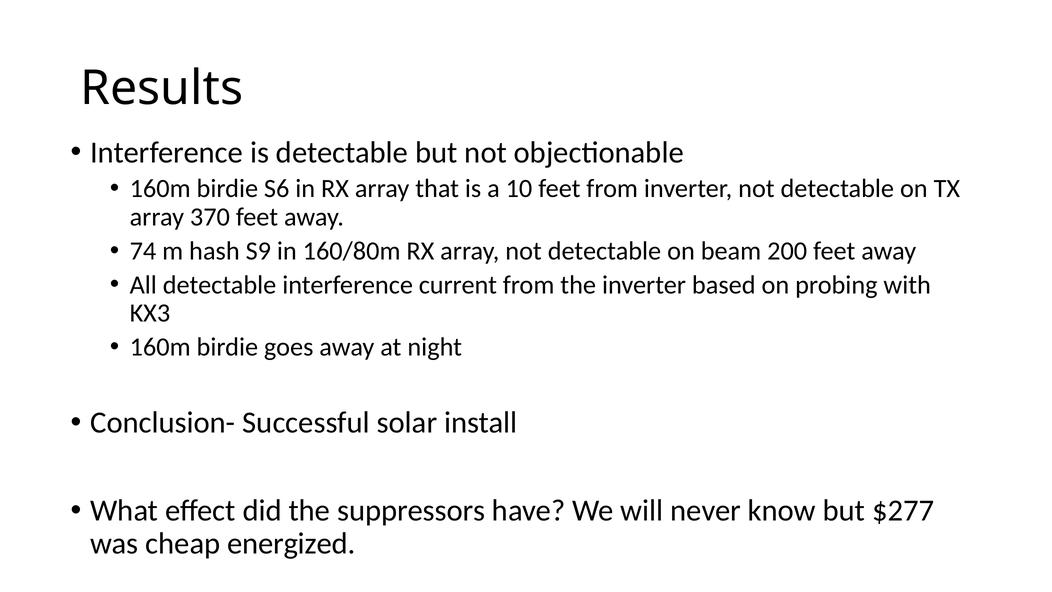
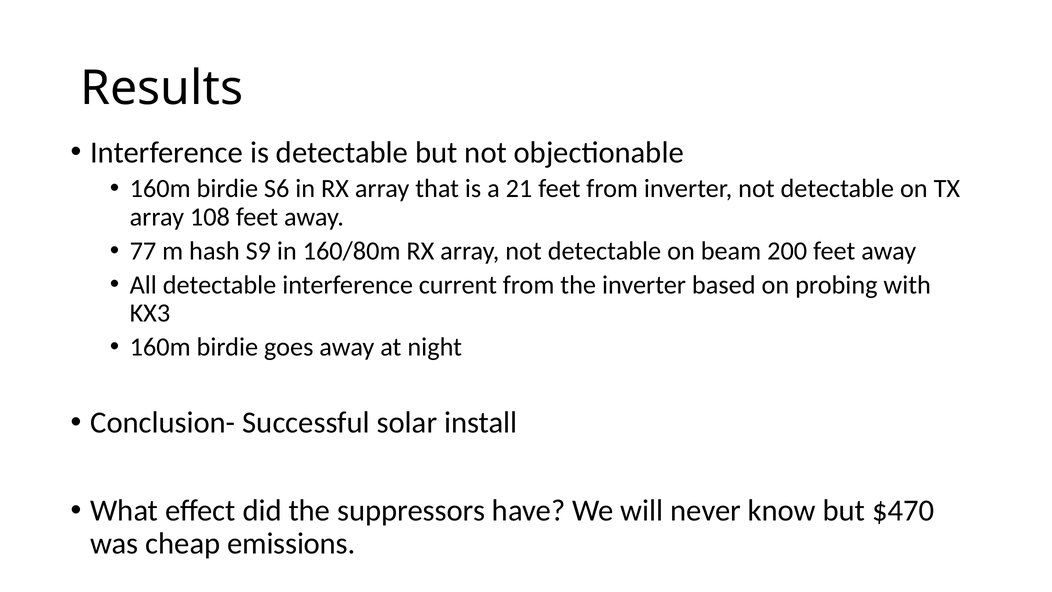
10: 10 -> 21 (519, 189)
370: 370 -> 108 (210, 217)
74: 74 -> 77 (143, 251)
$277: $277 -> $470 (903, 511)
energized: energized -> emissions (291, 544)
